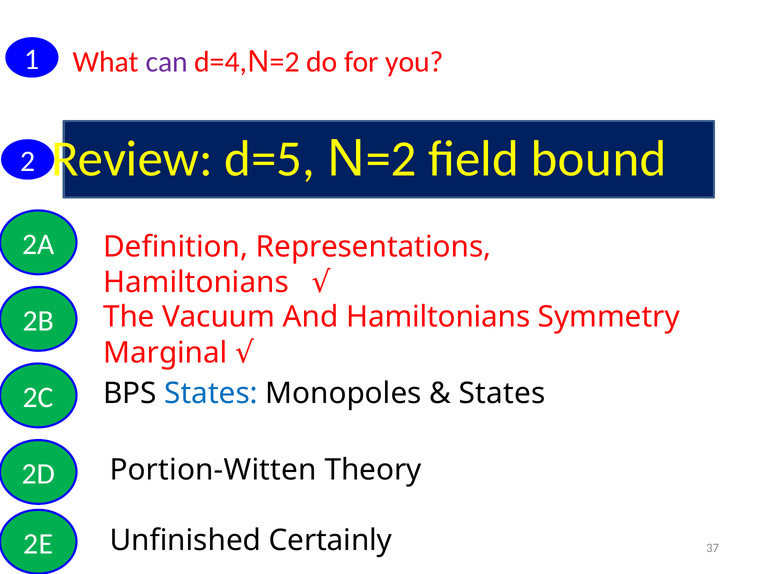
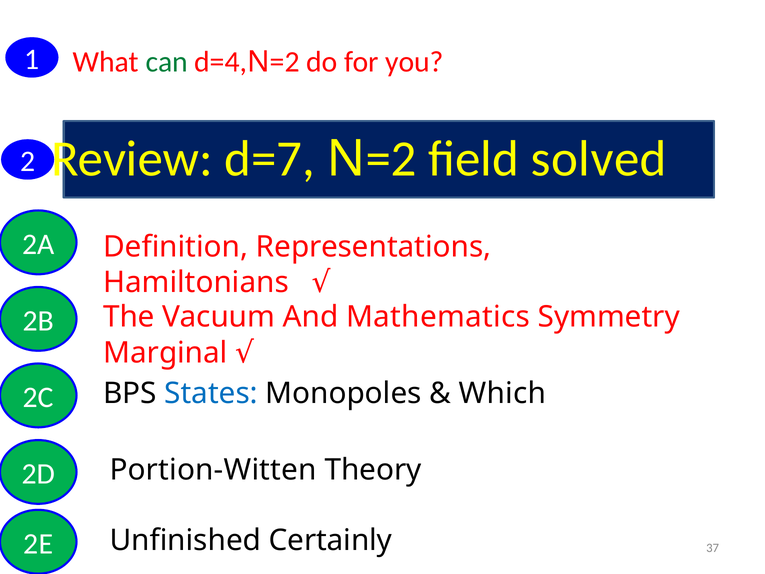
can colour: purple -> green (167, 62)
d=5: d=5 -> d=7 (270, 159)
bound: bound -> solved (599, 159)
And Hamiltonians: Hamiltonians -> Mathematics (438, 317)
States: States -> Which (502, 393)
